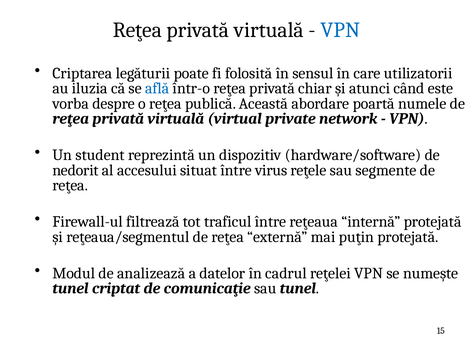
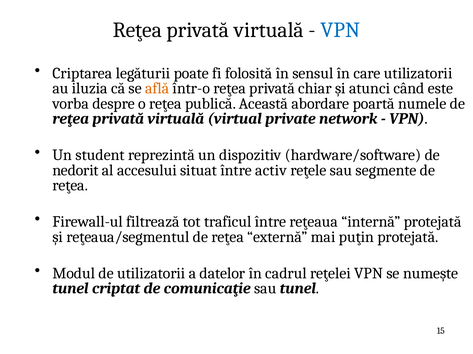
află colour: blue -> orange (157, 89)
virus: virus -> activ (271, 171)
de analizează: analizează -> utilizatorii (151, 274)
